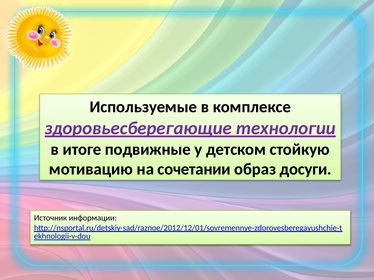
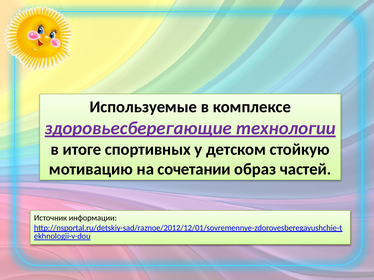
подвижные: подвижные -> спортивных (148, 150)
досуги: досуги -> частей (306, 170)
